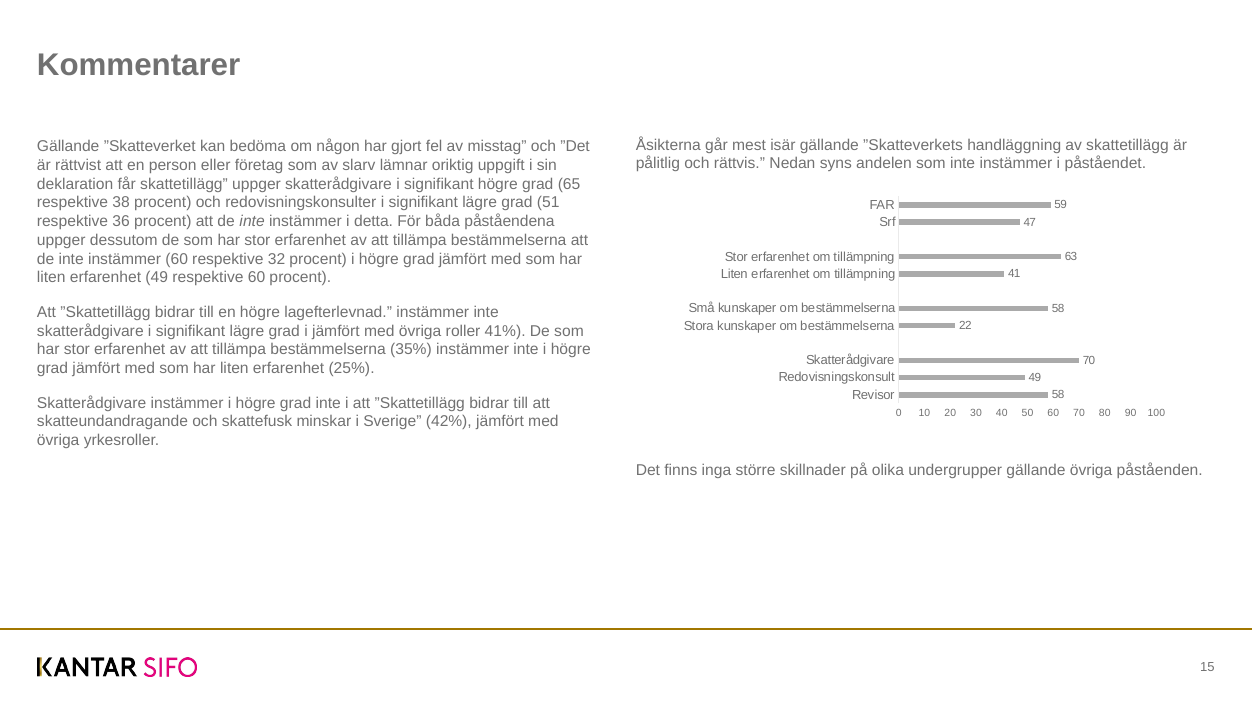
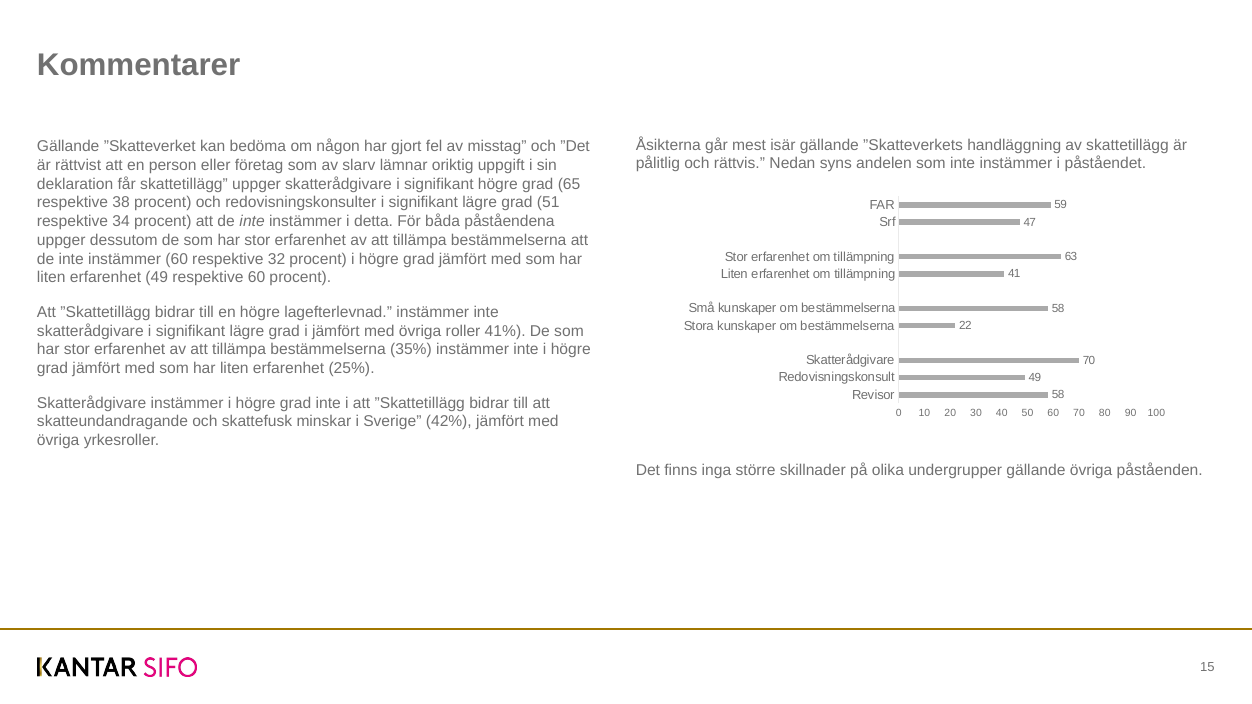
36: 36 -> 34 (121, 222)
